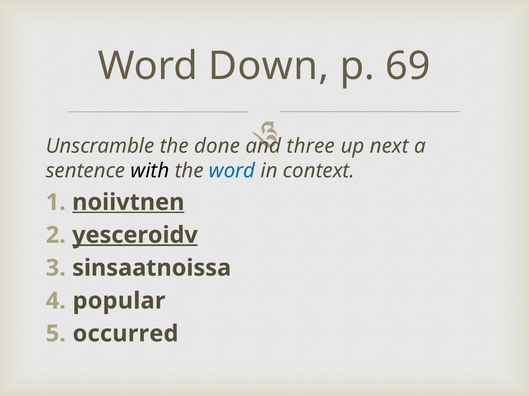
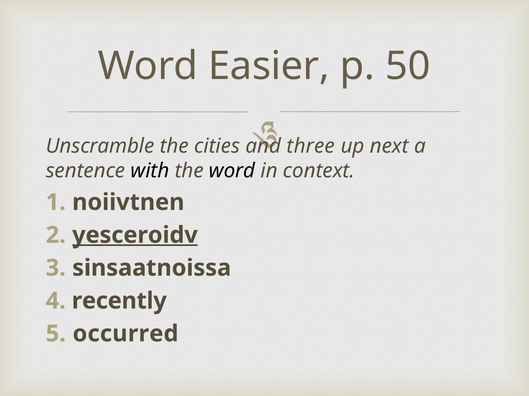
Down: Down -> Easier (269, 66)
69: 69 -> 50 (408, 66)
done: done -> cities (217, 146)
word colour: blue -> black (232, 171)
noiivtnen underline: present -> none (128, 203)
popular: popular -> recently (119, 301)
